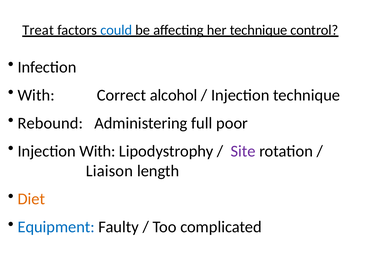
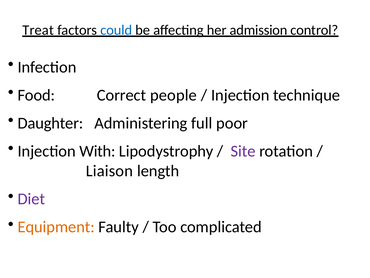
her technique: technique -> admission (259, 30)
With: With -> Food (36, 95)
alcohol: alcohol -> people (173, 95)
Rebound: Rebound -> Daughter (50, 123)
Diet colour: orange -> purple (31, 199)
Equipment colour: blue -> orange (56, 227)
